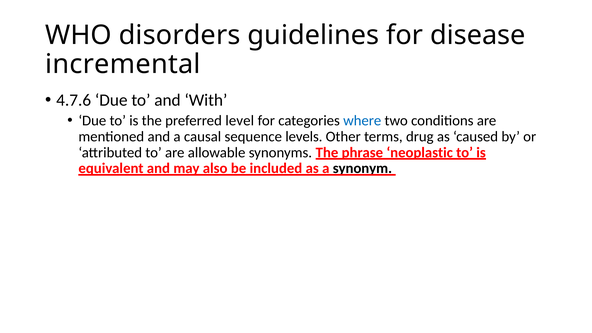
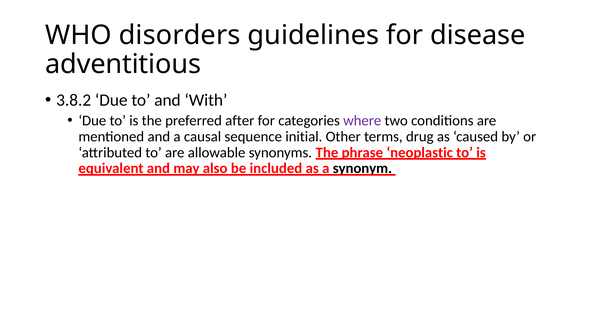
incremental: incremental -> adventitious (123, 64)
4.7.6: 4.7.6 -> 3.8.2 (74, 100)
level: level -> after (240, 120)
where colour: blue -> purple (362, 120)
levels: levels -> initial (304, 136)
